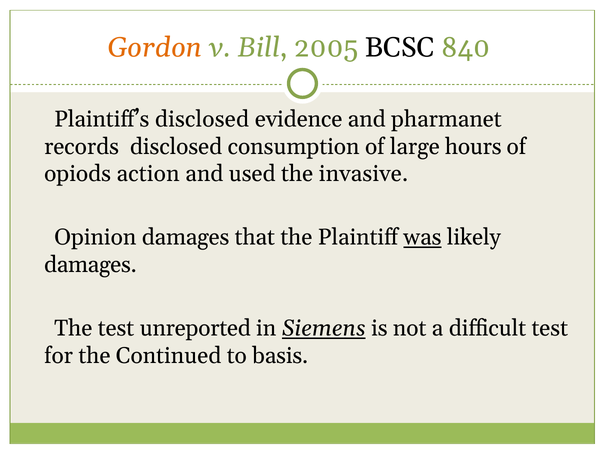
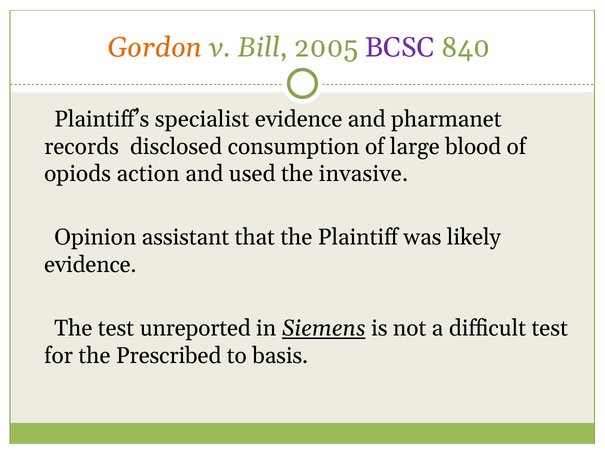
BCSC colour: black -> purple (400, 48)
Plaintiff’s disclosed: disclosed -> specialist (202, 119)
hours: hours -> blood (473, 147)
Opinion damages: damages -> assistant (186, 237)
was underline: present -> none (423, 237)
damages: damages -> evidence (90, 265)
Continued: Continued -> Prescribed (169, 355)
